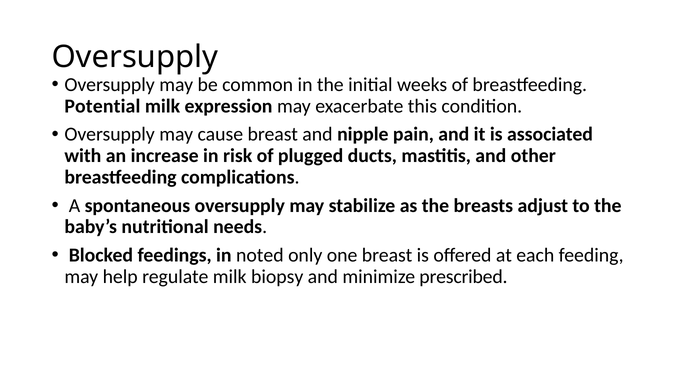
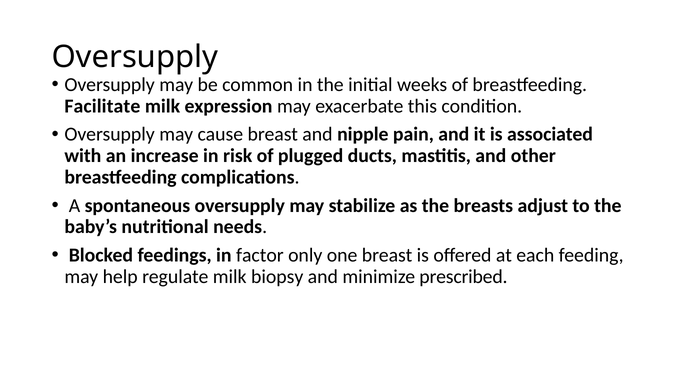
Potential: Potential -> Facilitate (102, 106)
noted: noted -> factor (260, 255)
